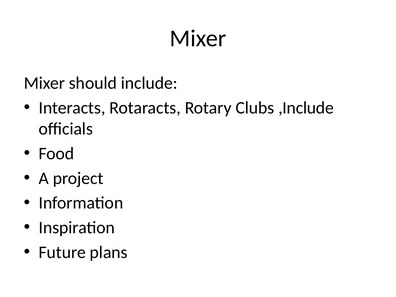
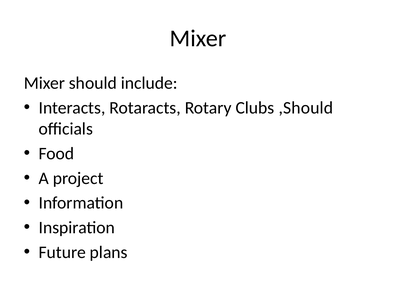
,Include: ,Include -> ,Should (306, 108)
